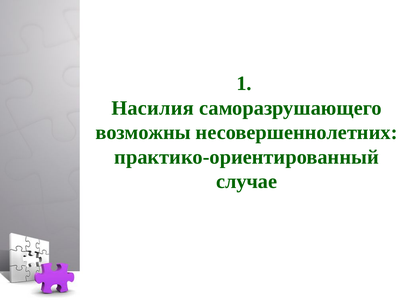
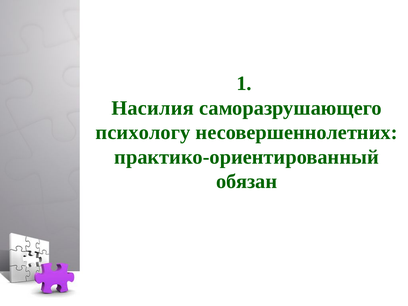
возможны: возможны -> психологу (143, 133)
случае: случае -> обязан (247, 182)
